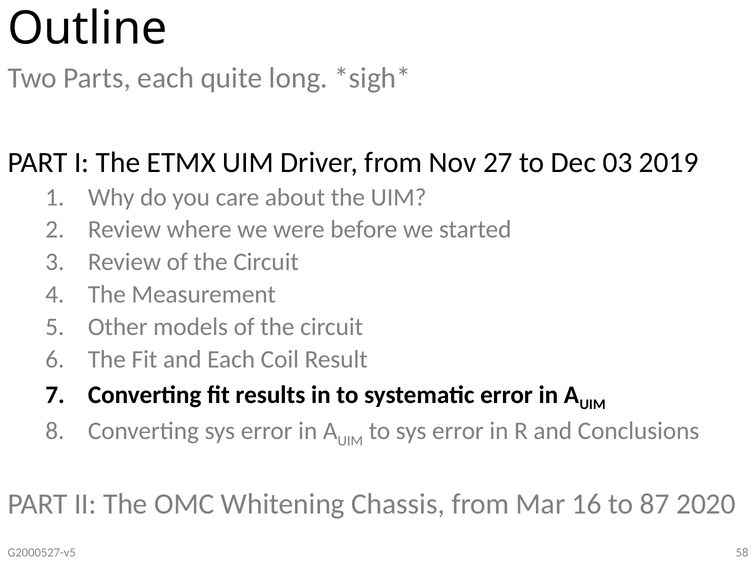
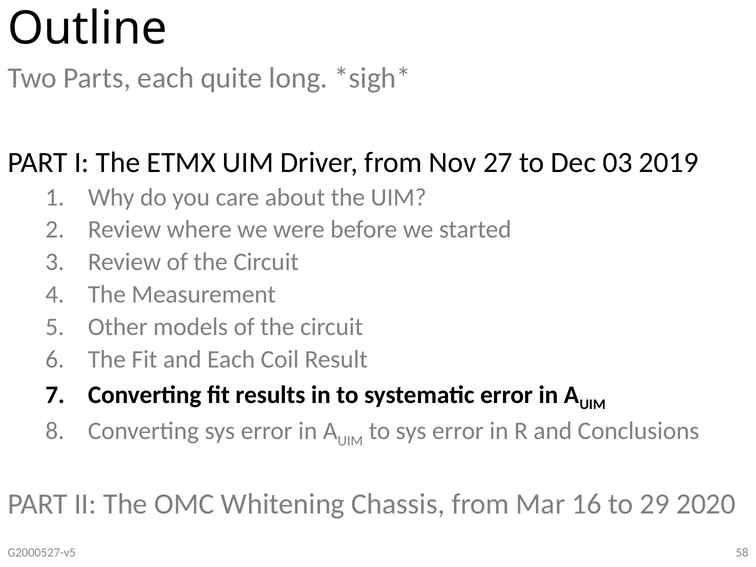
87: 87 -> 29 (655, 504)
